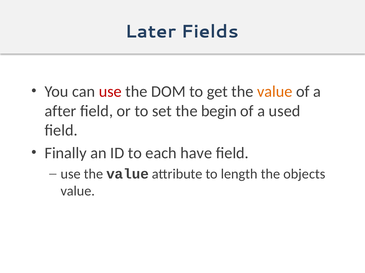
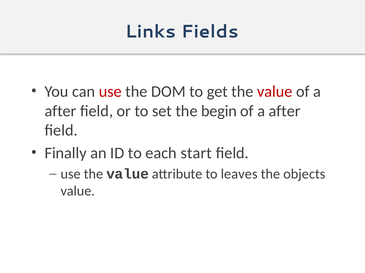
Later: Later -> Links (151, 32)
value colour: orange -> red (275, 92)
used: used -> after (285, 111)
have: have -> start (196, 153)
length: length -> leaves (239, 174)
